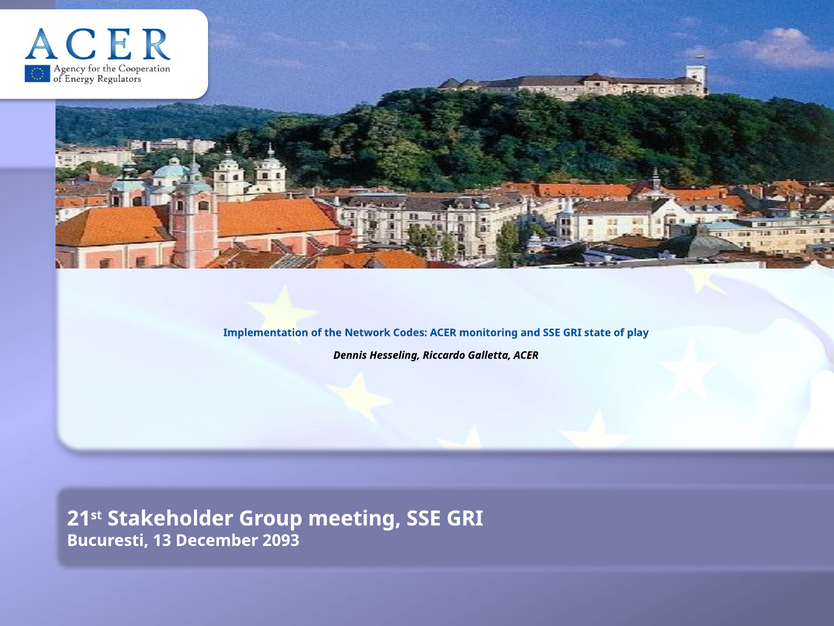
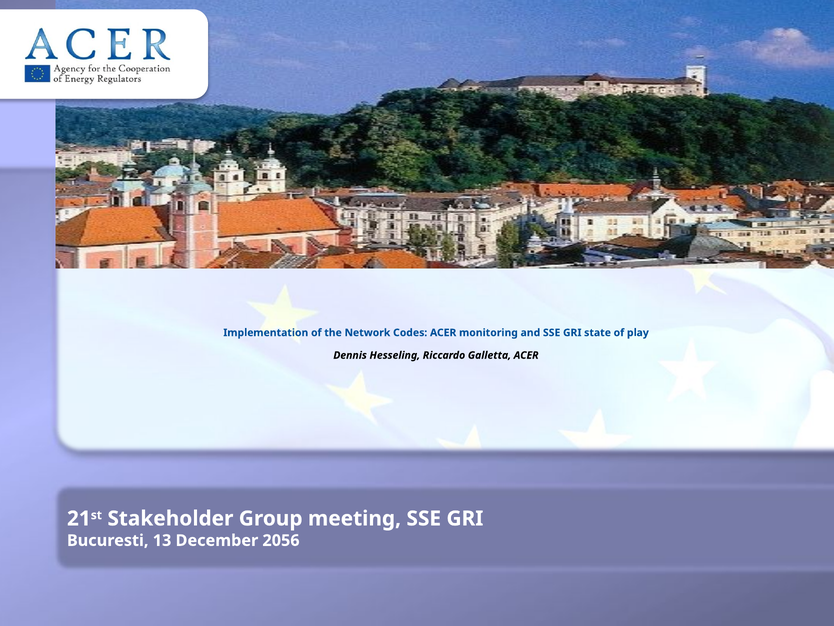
2093: 2093 -> 2056 (281, 540)
